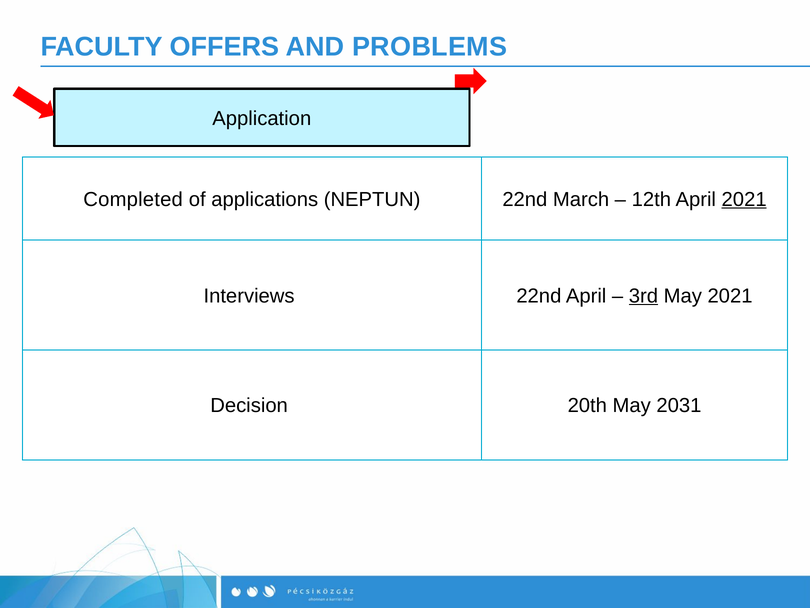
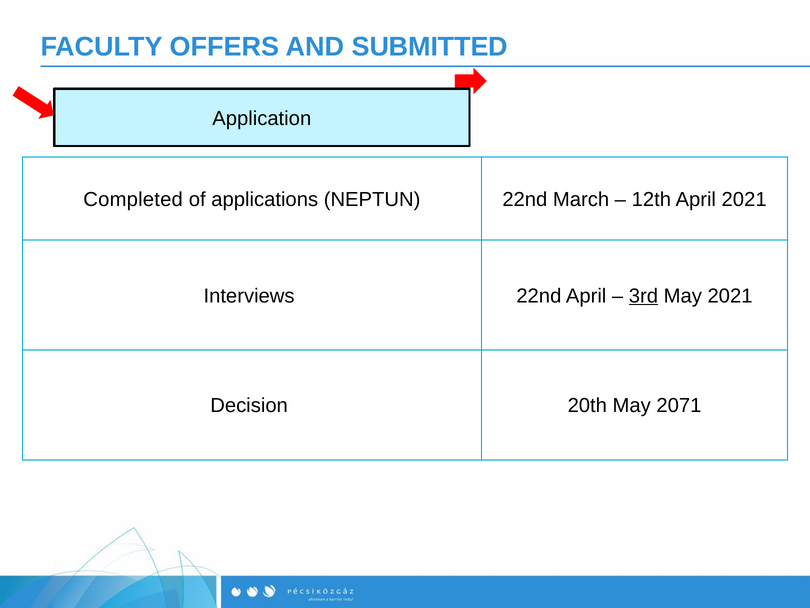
PROBLEMS: PROBLEMS -> SUBMITTED (430, 47)
2021 underline: present -> none (744, 199)
2031: 2031 -> 2071 (679, 405)
